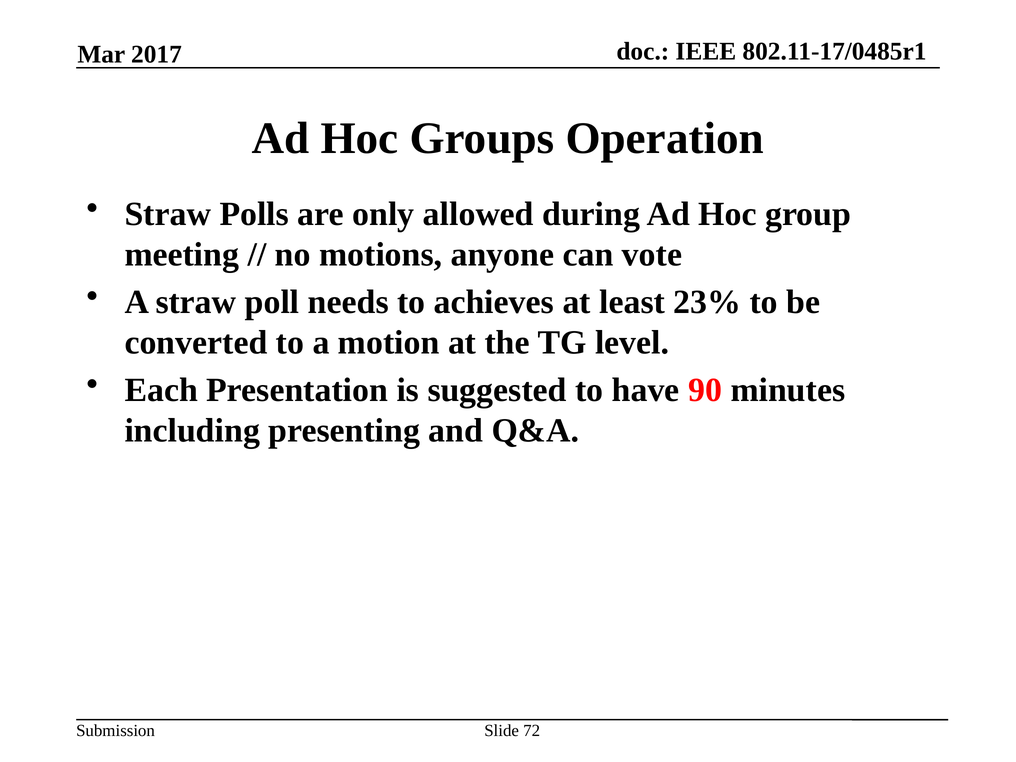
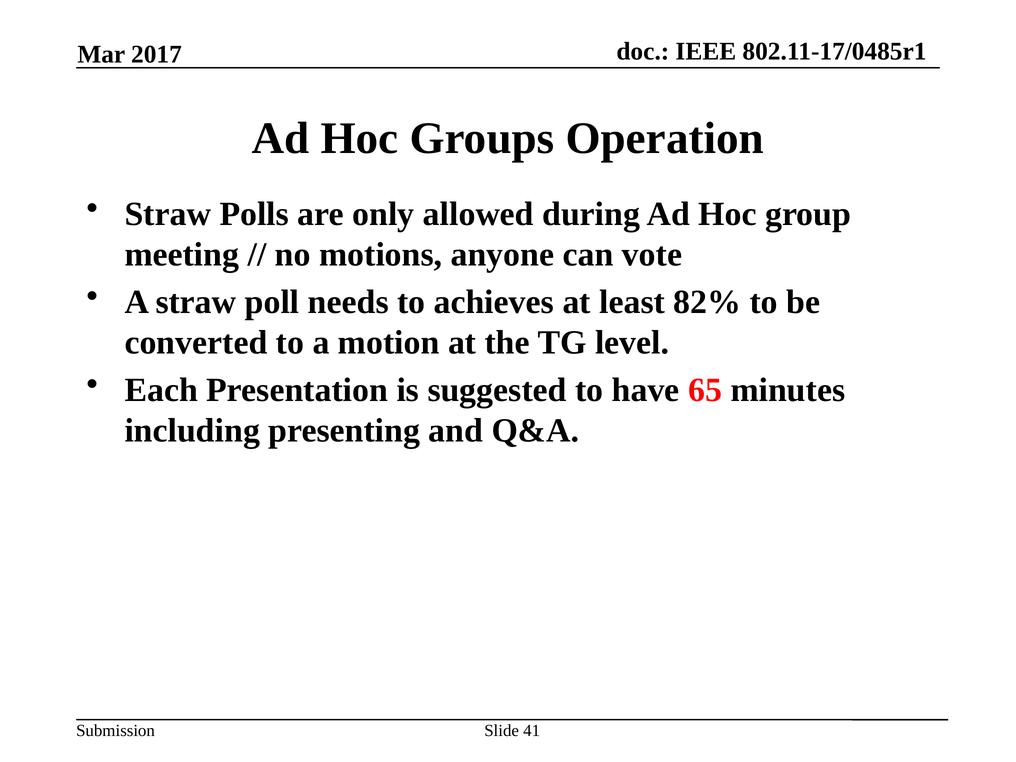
23%: 23% -> 82% (707, 302)
90: 90 -> 65 (705, 390)
72: 72 -> 41 (532, 731)
